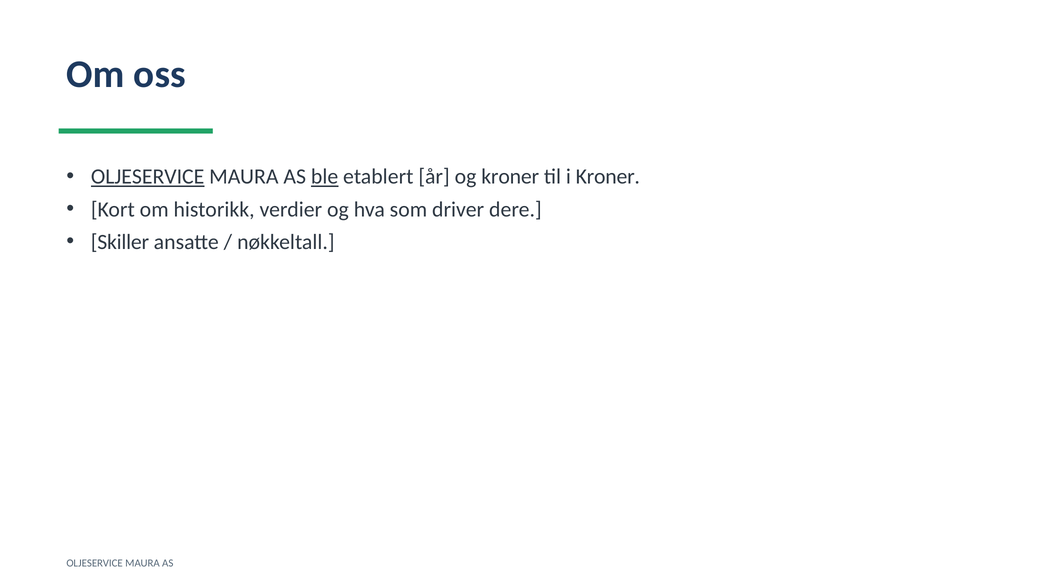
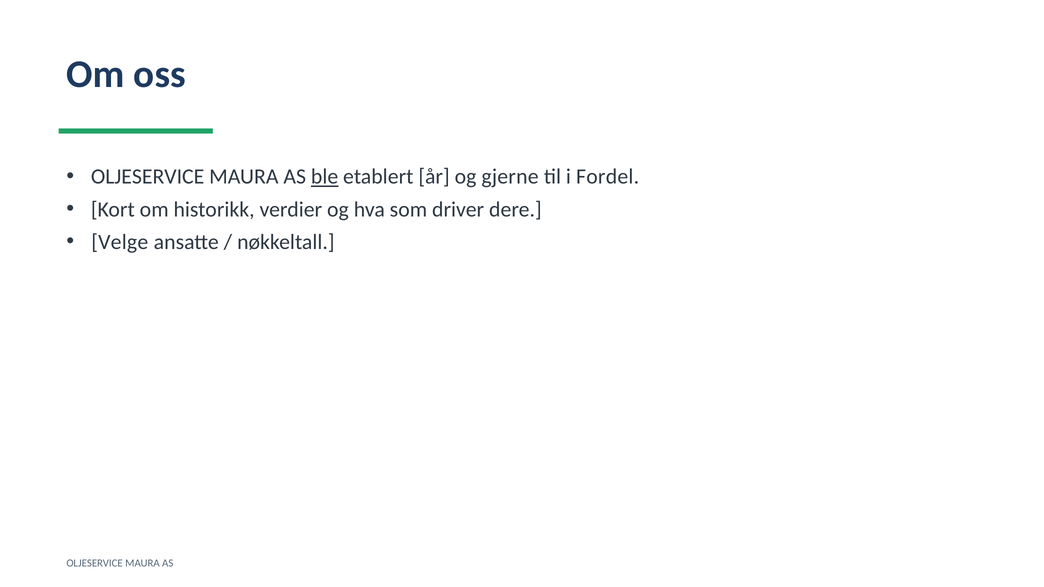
OLJESERVICE underline: present -> none (148, 177)
og kroner: kroner -> gjerne (510, 177)
i Kroner: Kroner -> Fordel (608, 177)
Skiller: Skiller -> Velge (120, 242)
